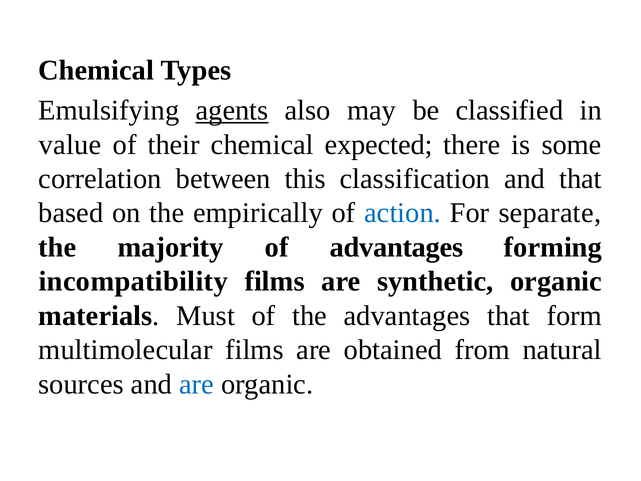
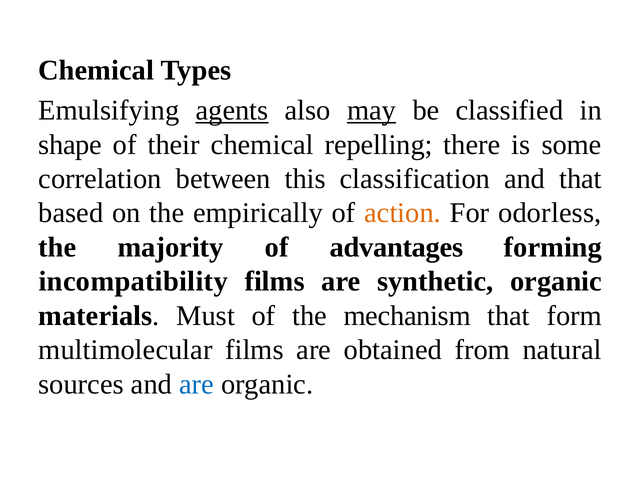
may underline: none -> present (372, 110)
value: value -> shape (70, 145)
expected: expected -> repelling (379, 145)
action colour: blue -> orange (403, 213)
separate: separate -> odorless (550, 213)
the advantages: advantages -> mechanism (407, 316)
